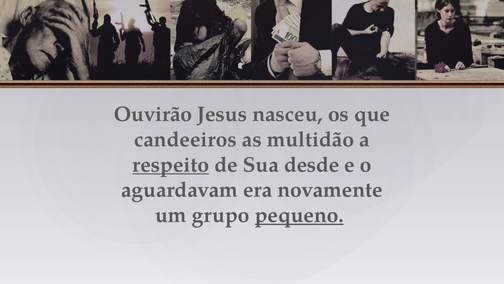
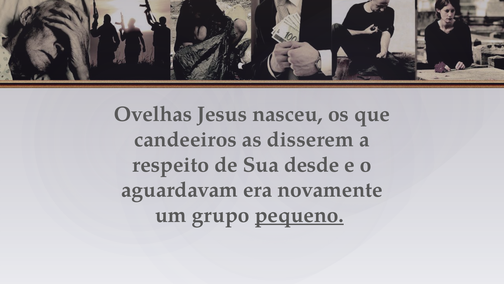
Ouvirão: Ouvirão -> Ovelhas (153, 114)
multidão: multidão -> disserem (310, 139)
respeito underline: present -> none (171, 165)
